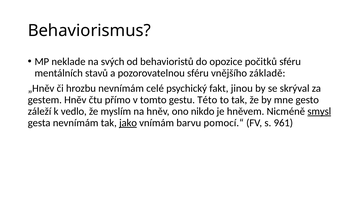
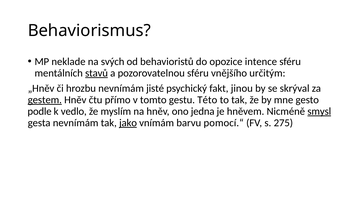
počitků: počitků -> intence (261, 62)
stavů underline: none -> present (97, 73)
základě: základě -> určitým (267, 73)
celé: celé -> jisté (155, 88)
gestem underline: none -> present (45, 100)
záleží: záleží -> podle (40, 111)
nikdo: nikdo -> jedna (203, 111)
961: 961 -> 275 (283, 123)
